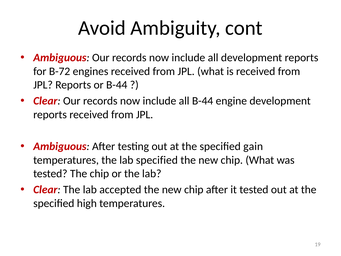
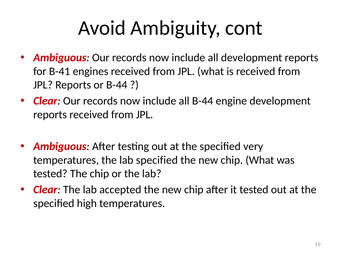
B-72: B-72 -> B-41 (60, 71)
gain: gain -> very (253, 146)
